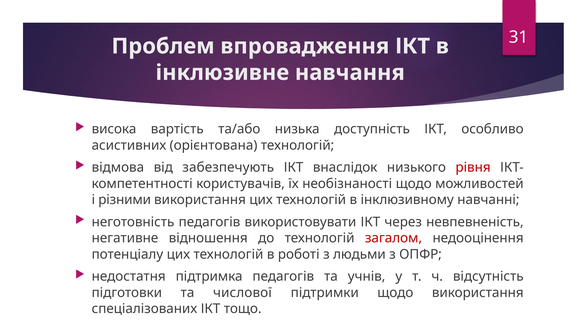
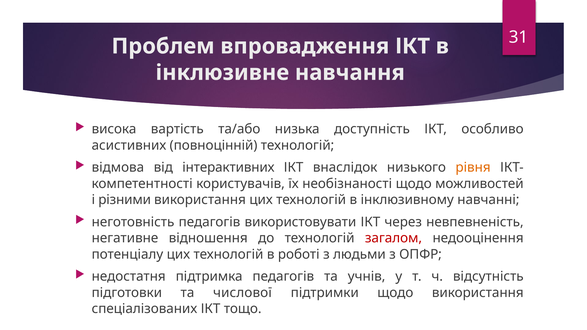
орієнтована: орієнтована -> повноцінній (214, 145)
забезпечують: забезпечують -> інтерактивних (228, 168)
рівня colour: red -> orange (473, 168)
